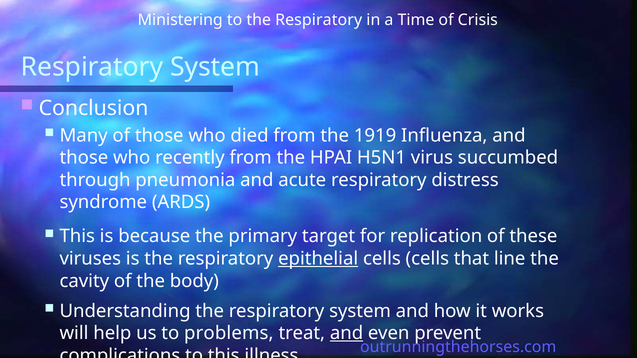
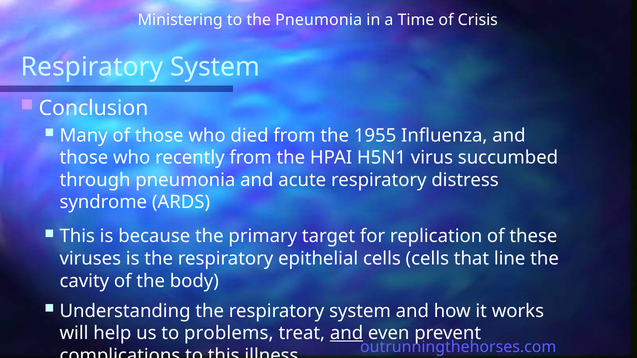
to the Respiratory: Respiratory -> Pneumonia (319, 20)
1919: 1919 -> 1955 (375, 136)
epithelial underline: present -> none (318, 259)
